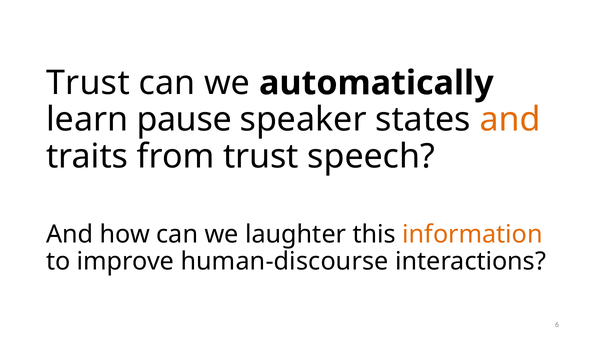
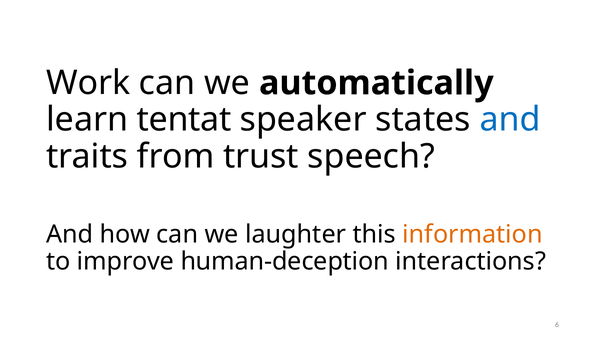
Trust: Trust -> Work (88, 83)
pause: pause -> tentat (184, 120)
and colour: orange -> blue (510, 120)
human-discourse: human-discourse -> human-deception (285, 262)
